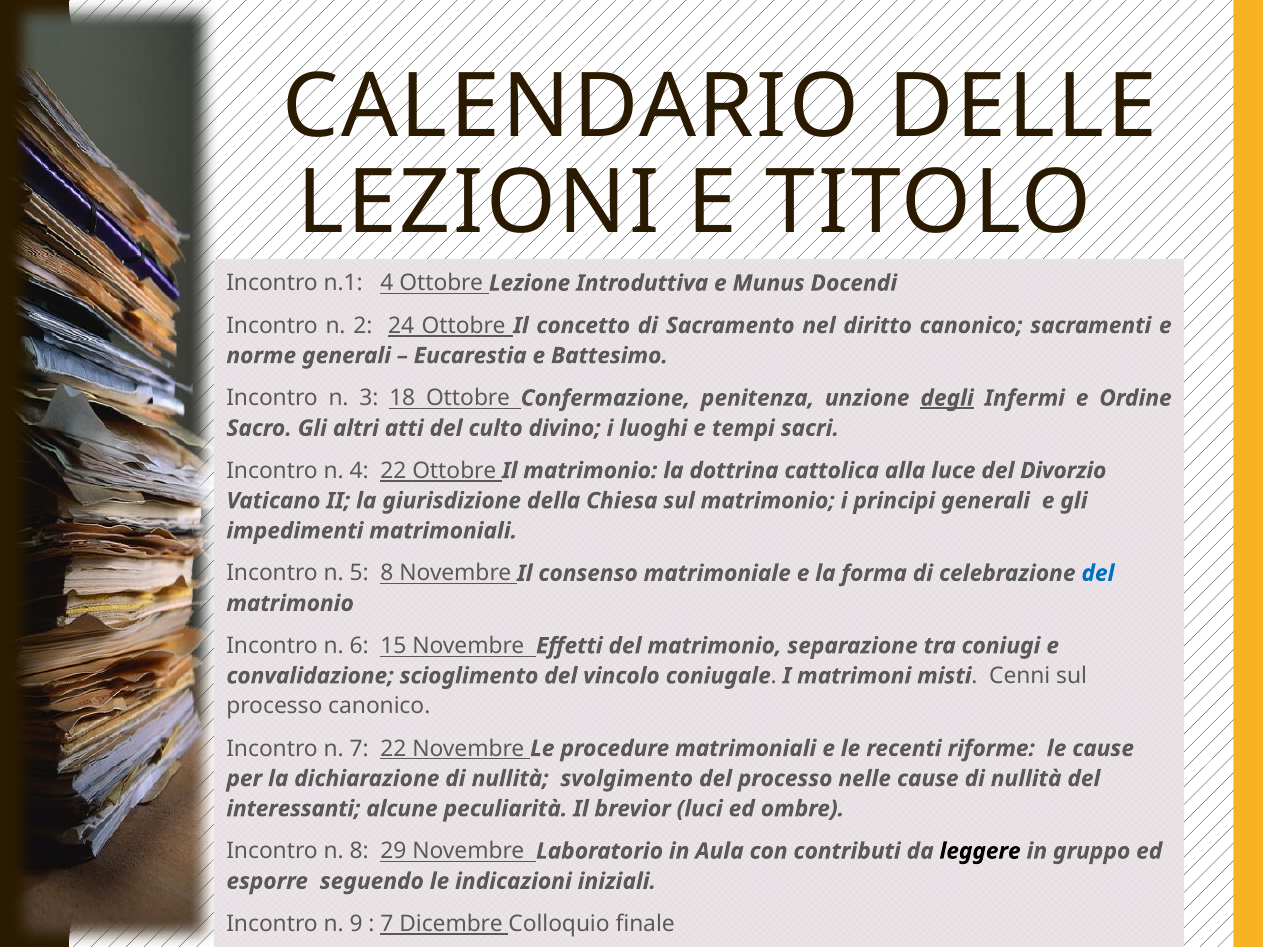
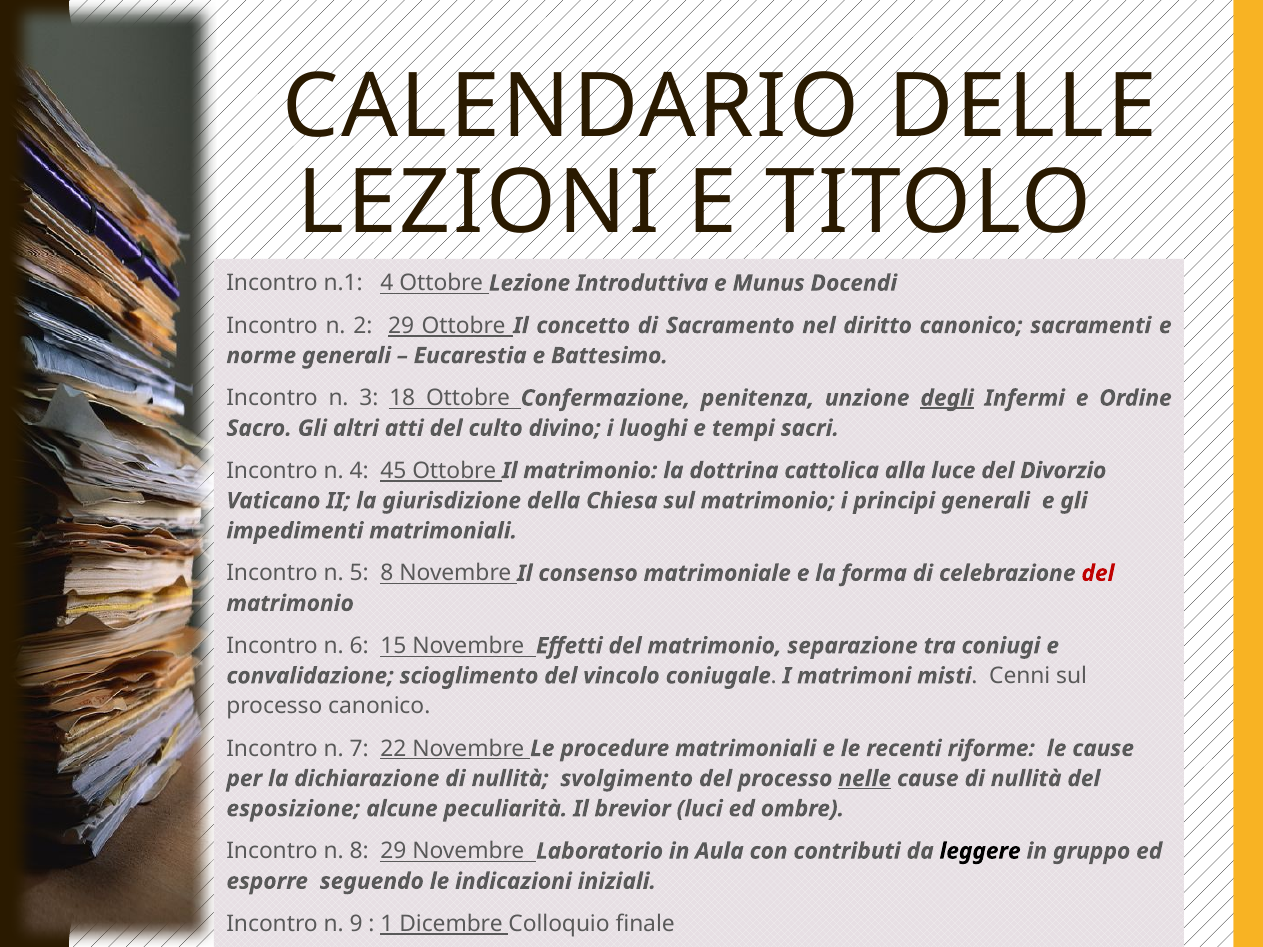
2 24: 24 -> 29 (401, 326)
4 22: 22 -> 45 (393, 471)
del colour: blue -> red (1098, 573)
nelle underline: none -> present (865, 779)
interessanti: interessanti -> esposizione (293, 809)
7: 7 -> 1 (387, 924)
